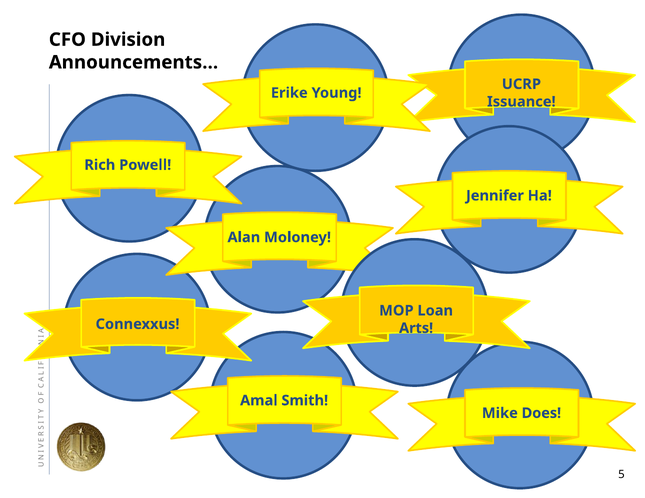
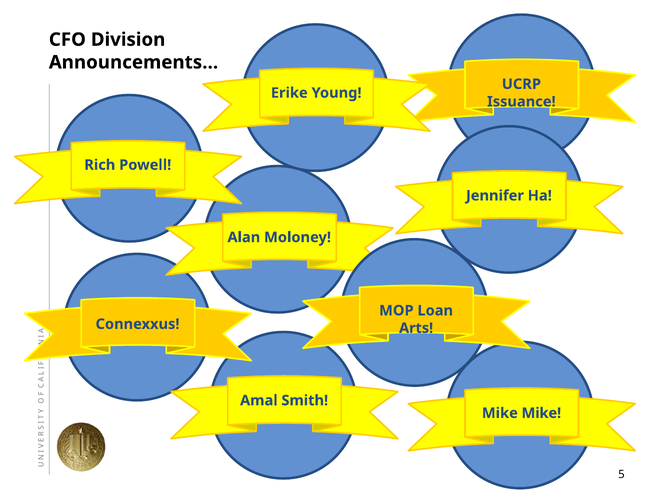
Mike Does: Does -> Mike (541, 413)
